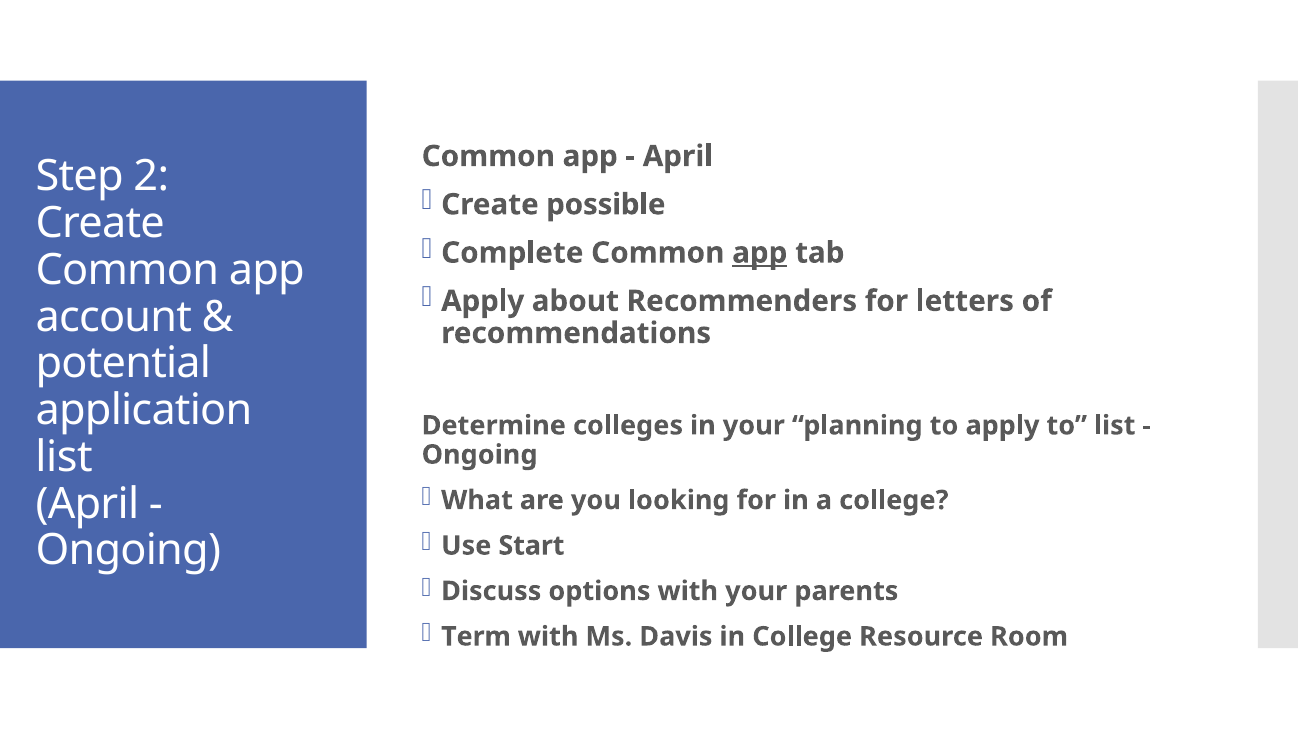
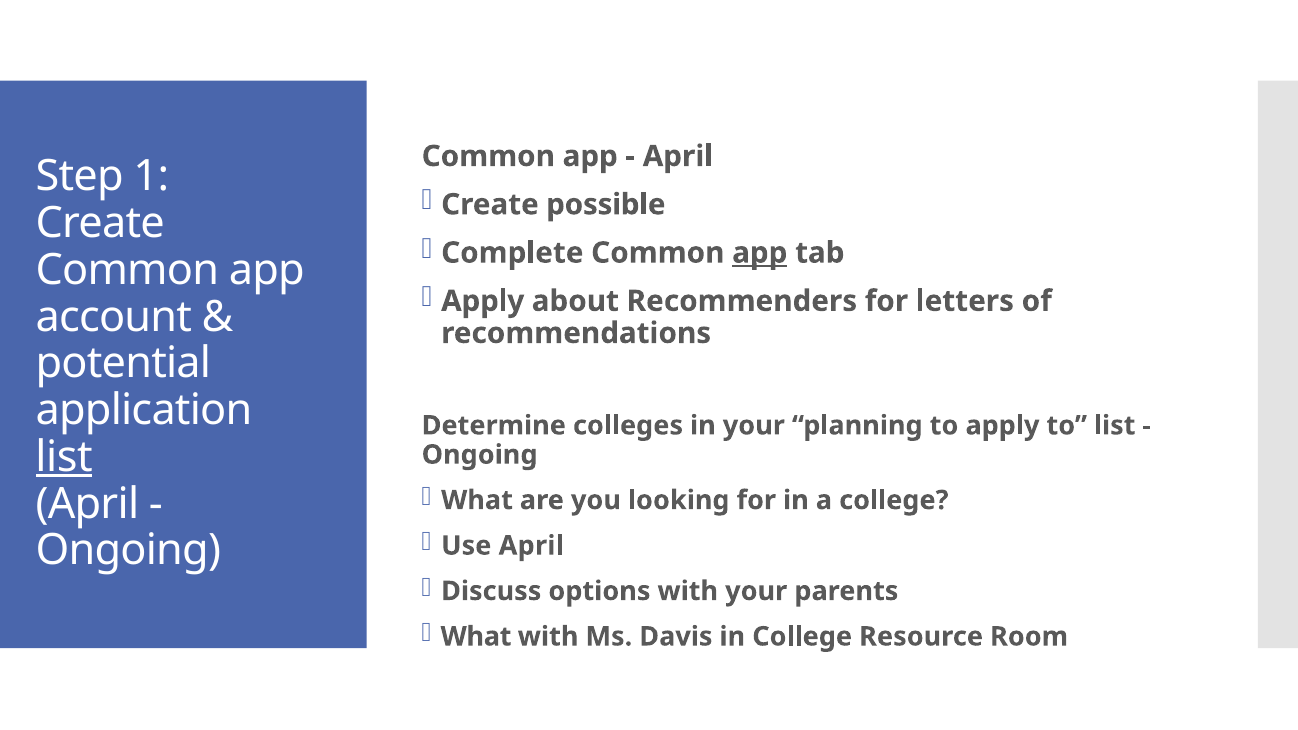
2: 2 -> 1 (151, 177)
list underline: none -> present (64, 457)
Use Start: Start -> April (531, 546)
Term: Term -> What (476, 637)
